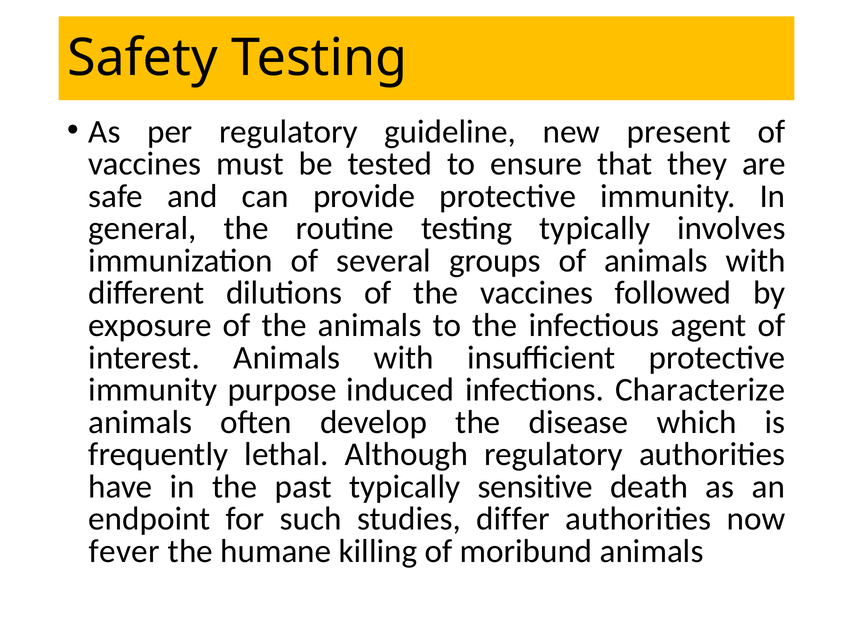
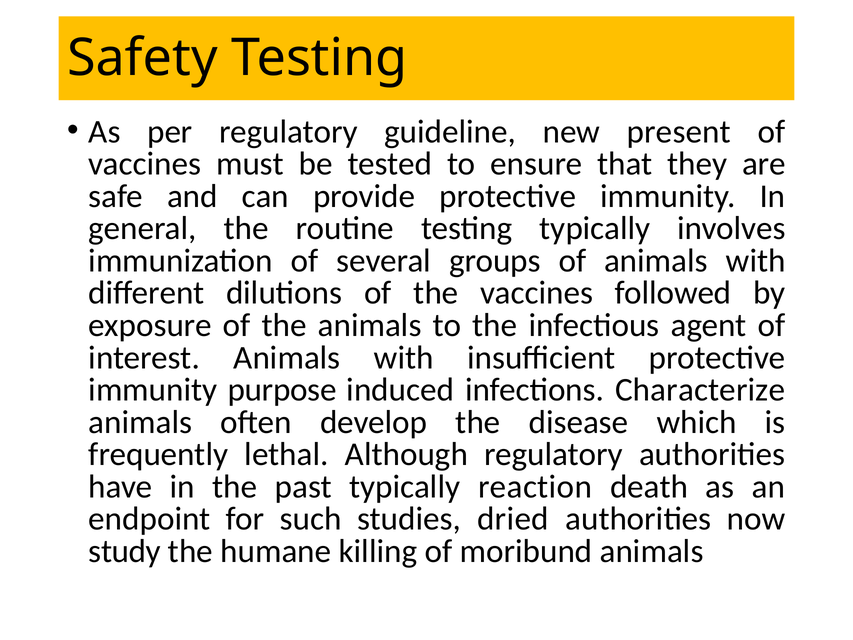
sensitive: sensitive -> reaction (535, 487)
differ: differ -> dried (513, 519)
fever: fever -> study (125, 551)
